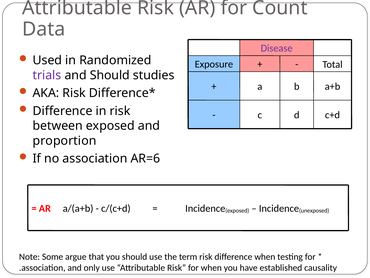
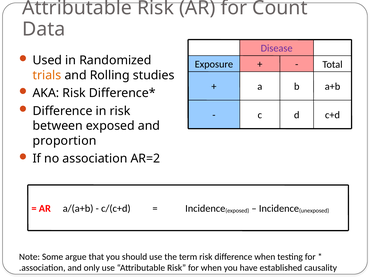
trials colour: purple -> orange (47, 75)
and Should: Should -> Rolling (110, 75)
AR=6: AR=6 -> AR=2 (145, 158)
